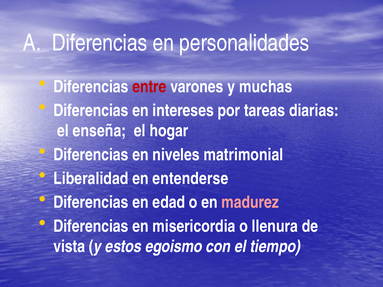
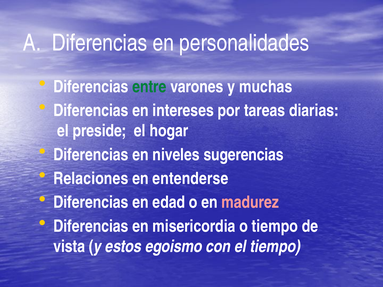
entre colour: red -> green (149, 87)
enseña: enseña -> preside (99, 131)
matrimonial: matrimonial -> sugerencias (244, 155)
Liberalidad: Liberalidad -> Relaciones (91, 179)
o llenura: llenura -> tiempo (275, 226)
